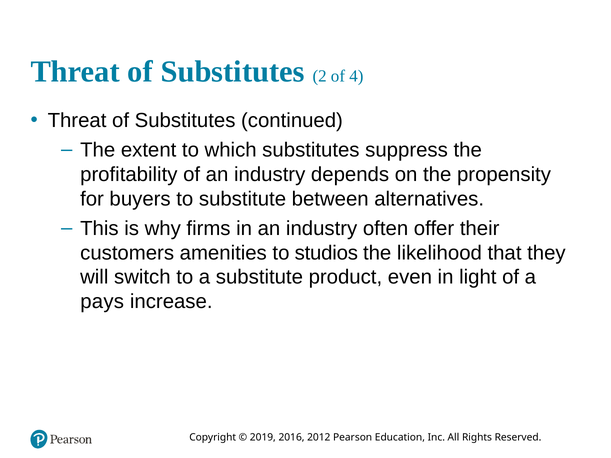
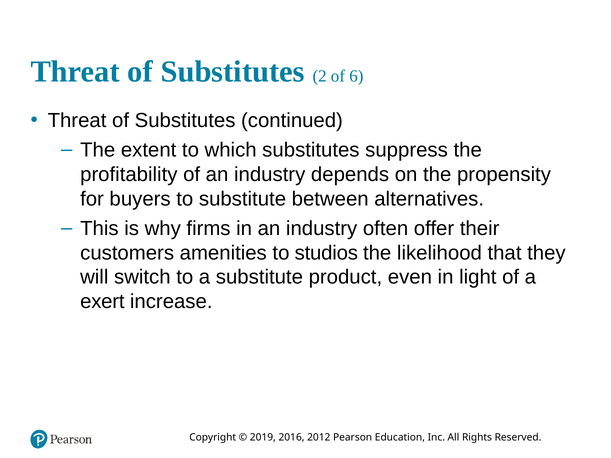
4: 4 -> 6 (356, 76)
pays: pays -> exert (102, 302)
